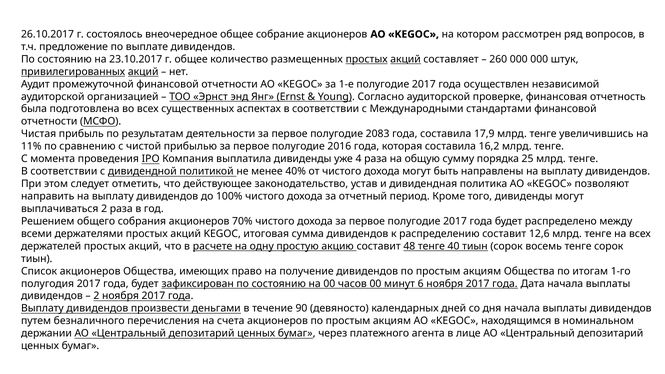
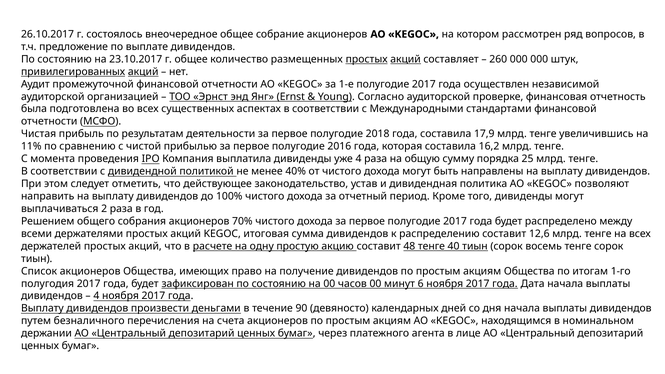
2083: 2083 -> 2018 (378, 134)
2: 2 -> 4 (96, 296)
